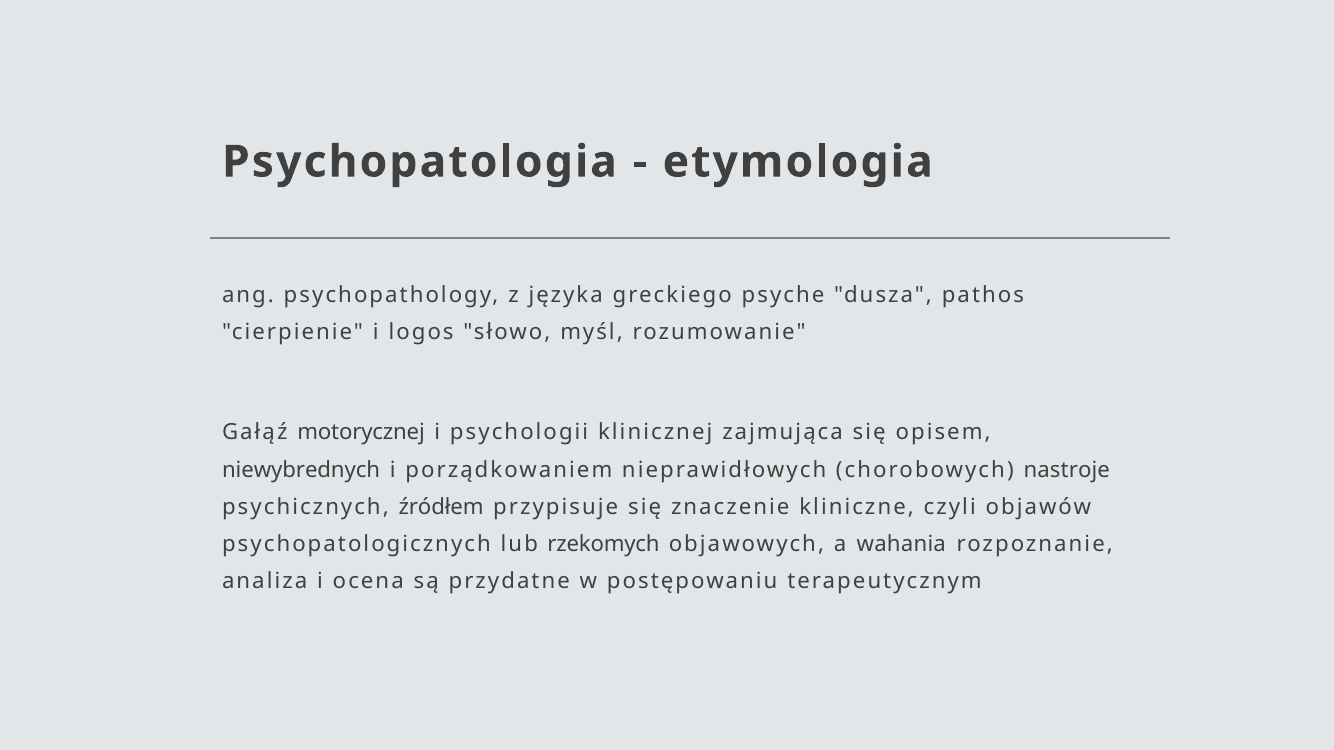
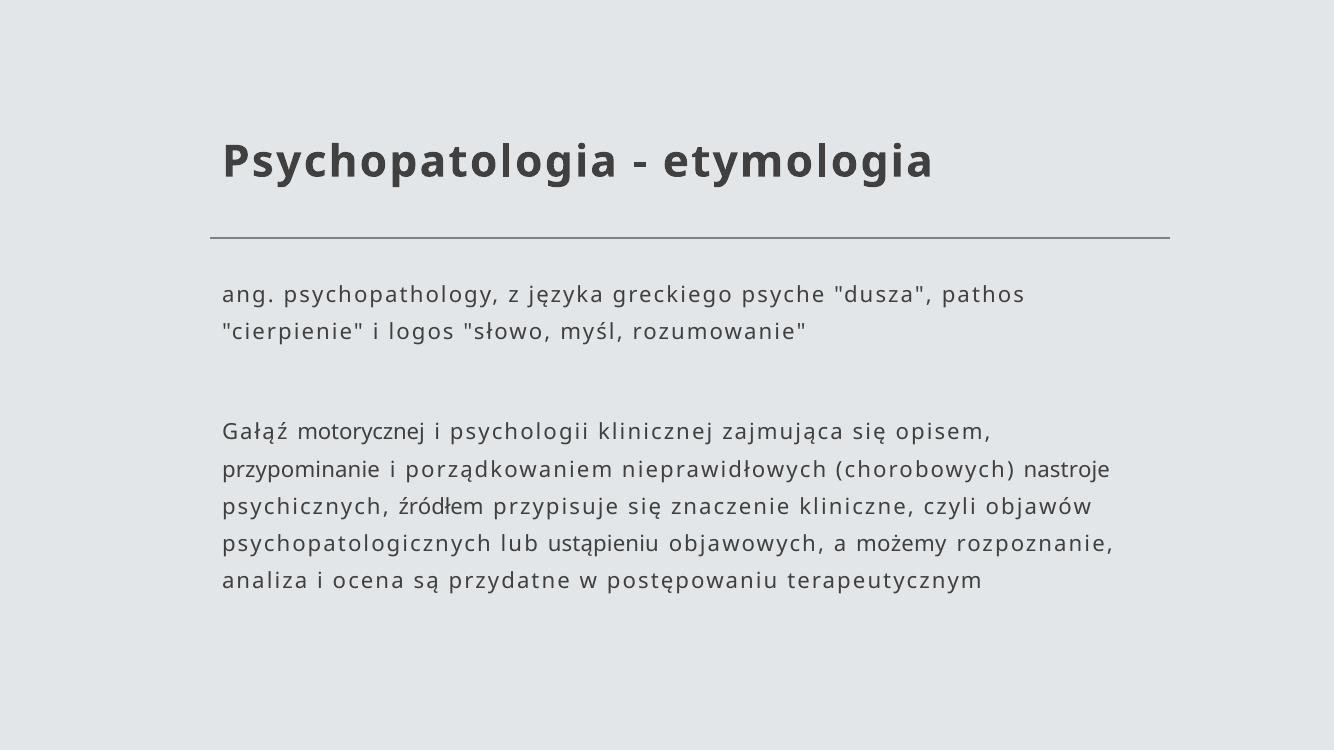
niewybrednych: niewybrednych -> przypominanie (301, 470)
rzekomych: rzekomych -> ustąpieniu (603, 545)
wahania: wahania -> możemy (901, 545)
